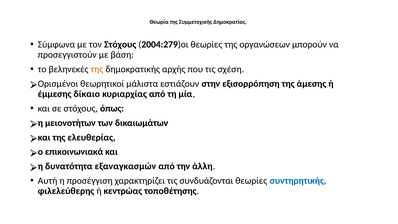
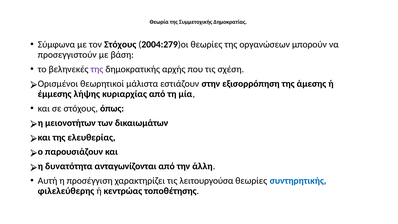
της colour: orange -> purple (97, 69)
δίκαιο: δίκαιο -> λήψης (87, 94)
επικοινωνιακά: επικοινωνιακά -> παρουσιάζουν (74, 152)
εξαναγκασμών: εξαναγκασμών -> ανταγωνίζονται (126, 166)
συνδυάζονται: συνδυάζονται -> λειτουργούσα (206, 181)
